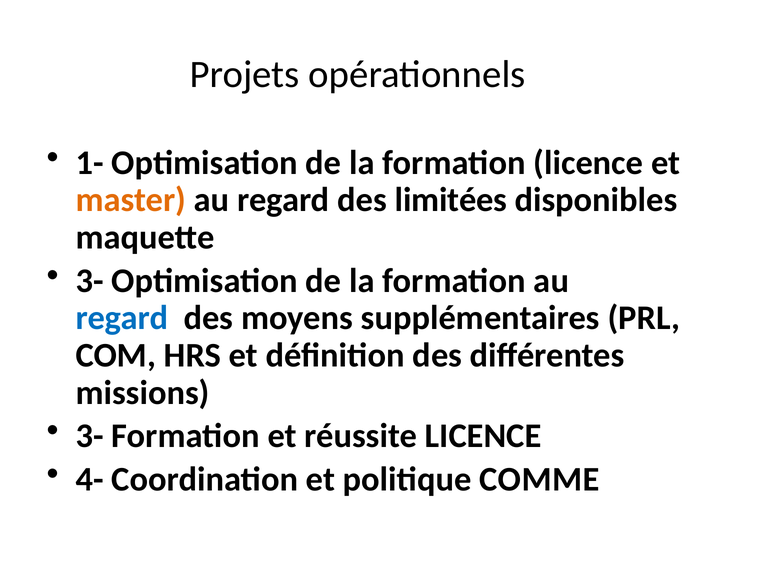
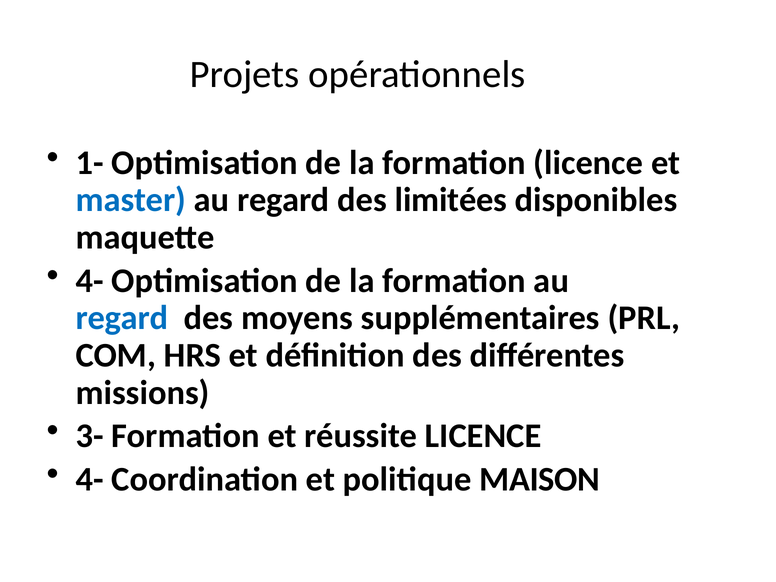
master colour: orange -> blue (131, 200)
3-: 3- -> 4- (90, 281)
COMME: COMME -> MAISON (540, 480)
